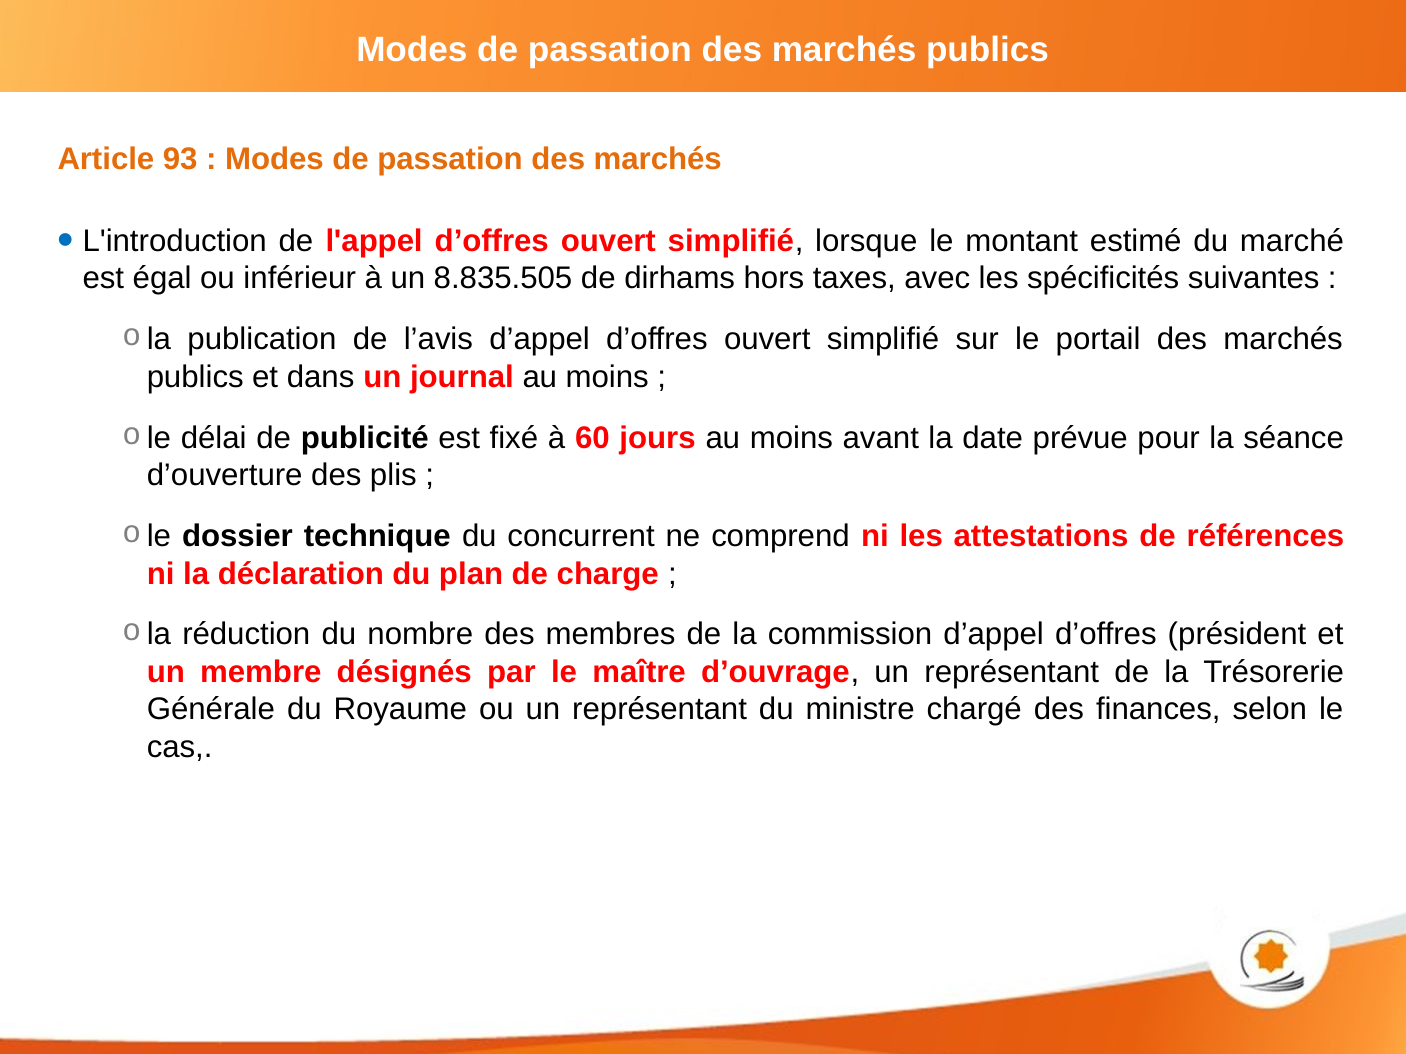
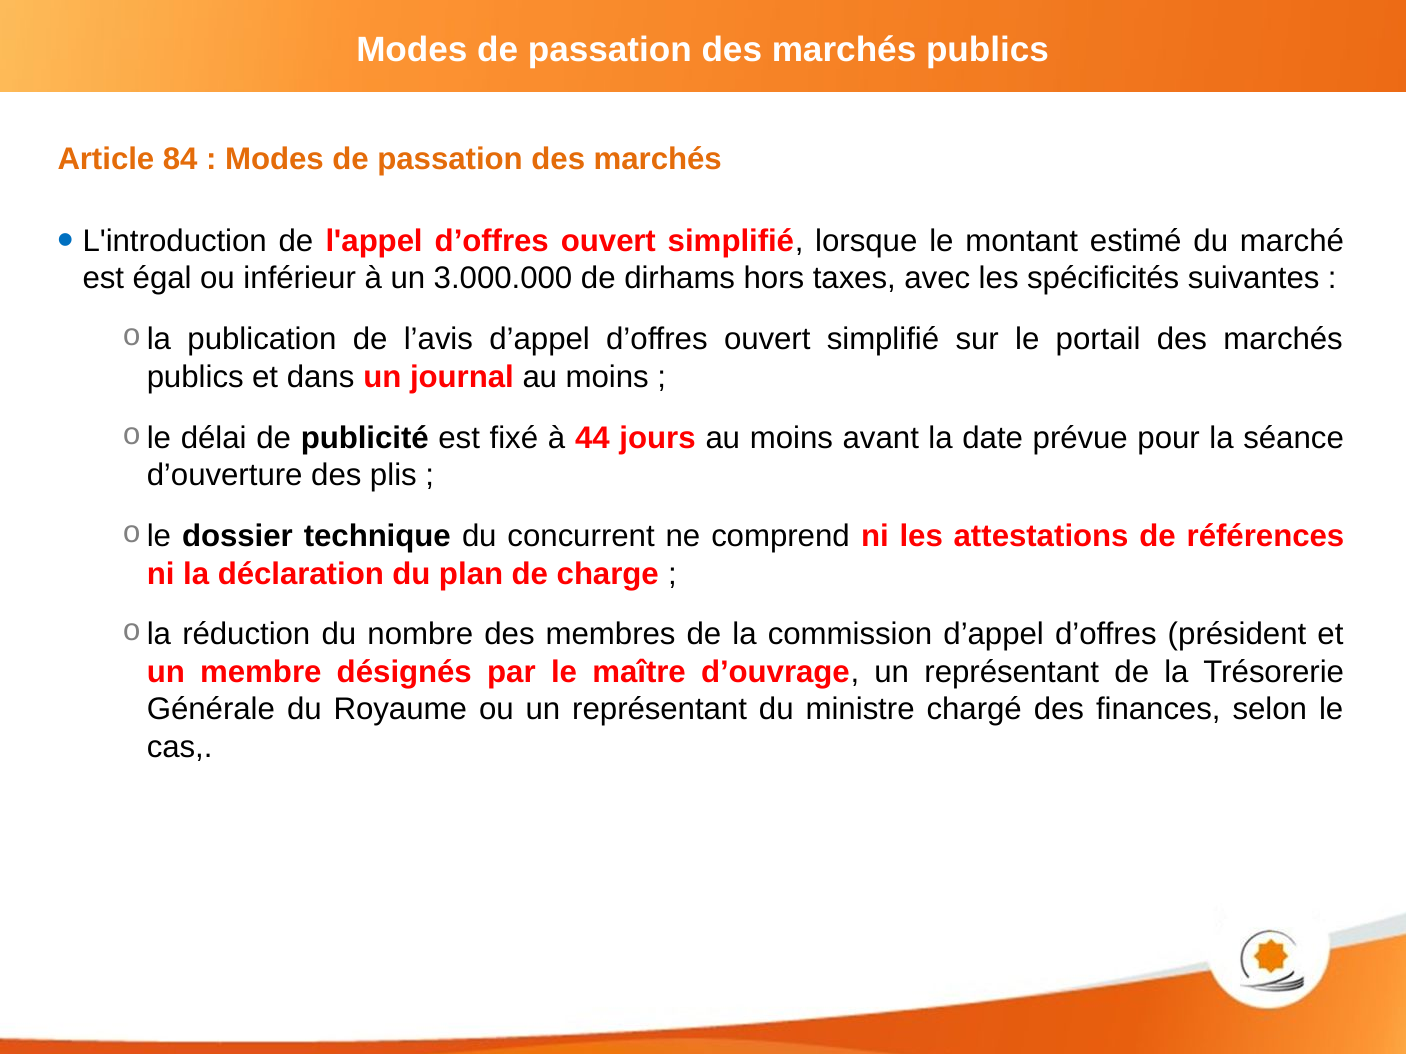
93: 93 -> 84 (180, 159)
8.835.505: 8.835.505 -> 3.000.000 (503, 279)
60: 60 -> 44 (593, 438)
